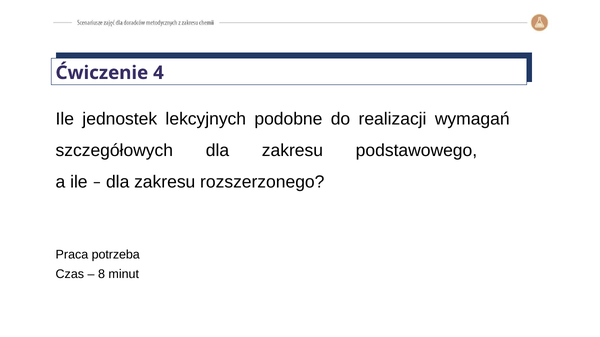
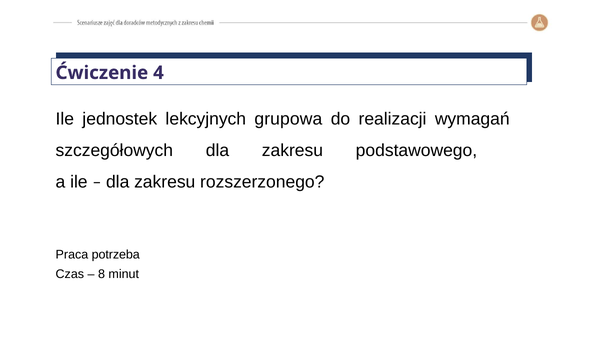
podobne: podobne -> grupowa (288, 119)
